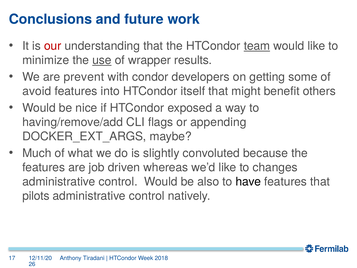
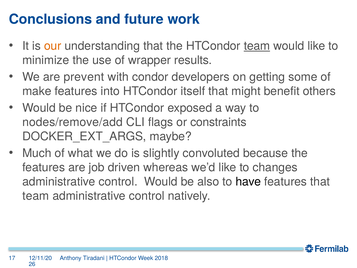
our colour: red -> orange (53, 46)
use underline: present -> none (102, 60)
avoid: avoid -> make (37, 91)
having/remove/add: having/remove/add -> nodes/remove/add (73, 122)
appending: appending -> constraints (218, 122)
pilots: pilots -> team (36, 196)
